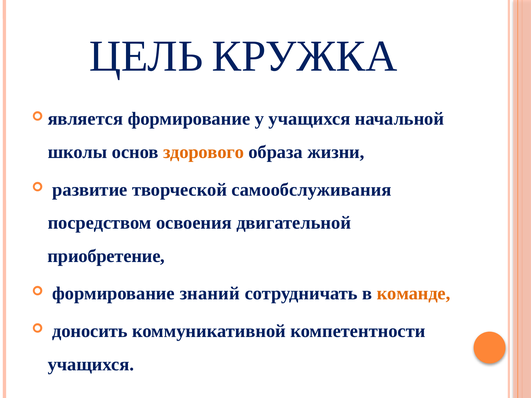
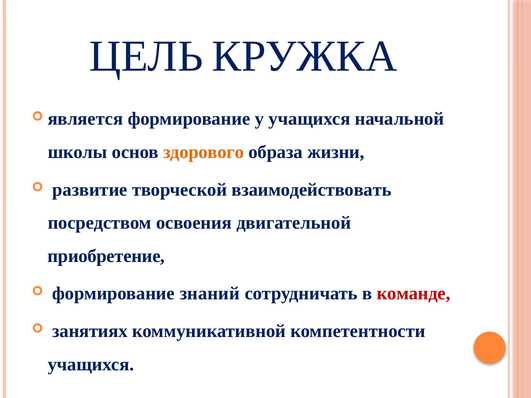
самообслуживания: самообслуживания -> взаимодействовать (312, 190)
команде colour: orange -> red (414, 294)
доносить: доносить -> занятиях (90, 331)
